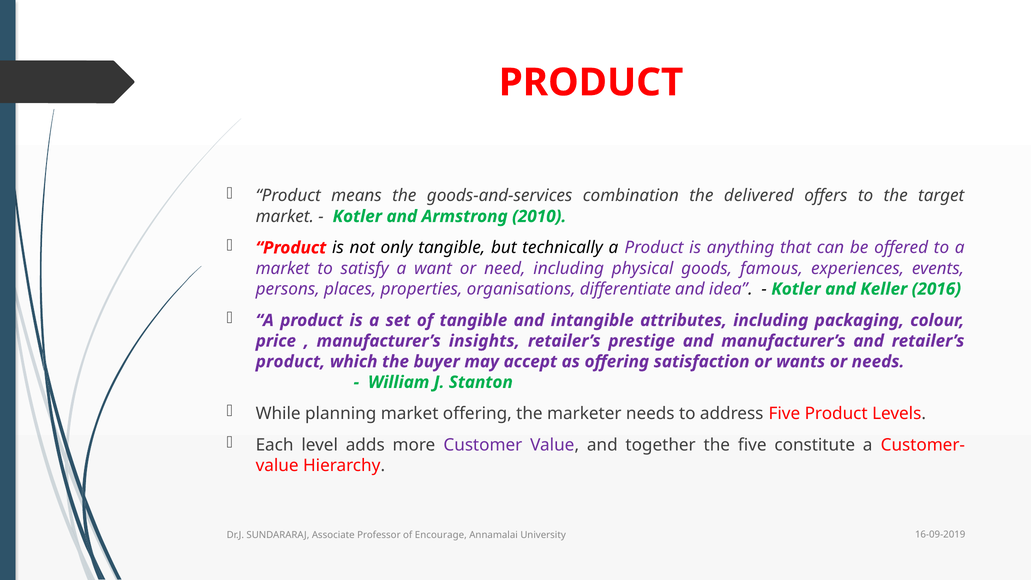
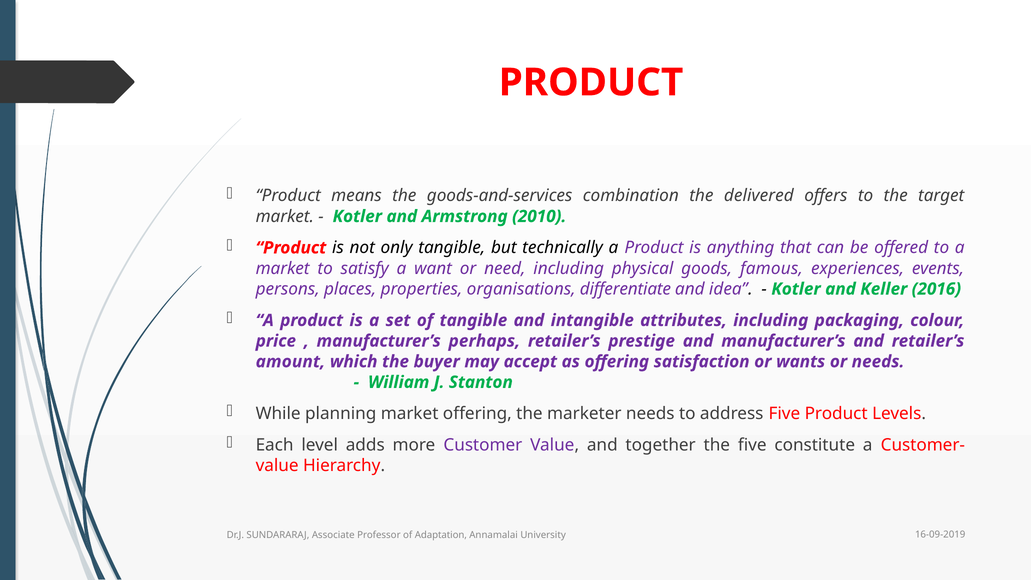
insights: insights -> perhaps (484, 341)
product: product -> amount (290, 362)
Encourage: Encourage -> Adaptation (441, 535)
